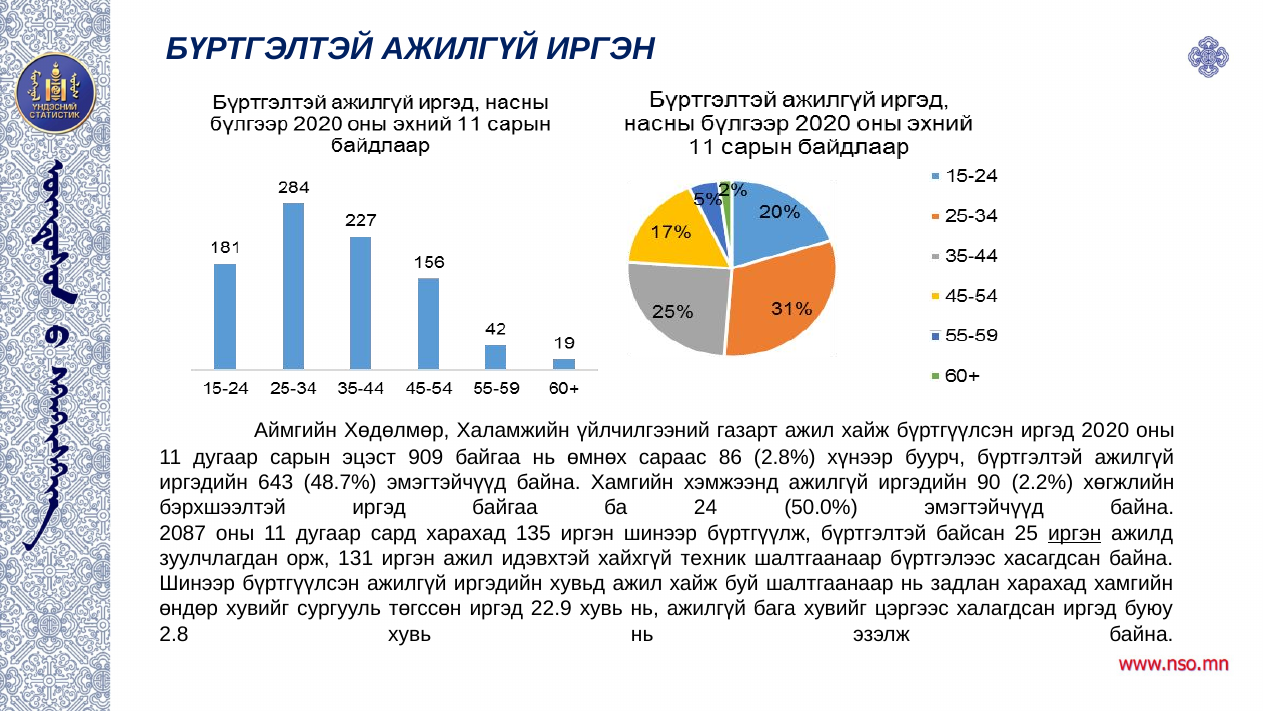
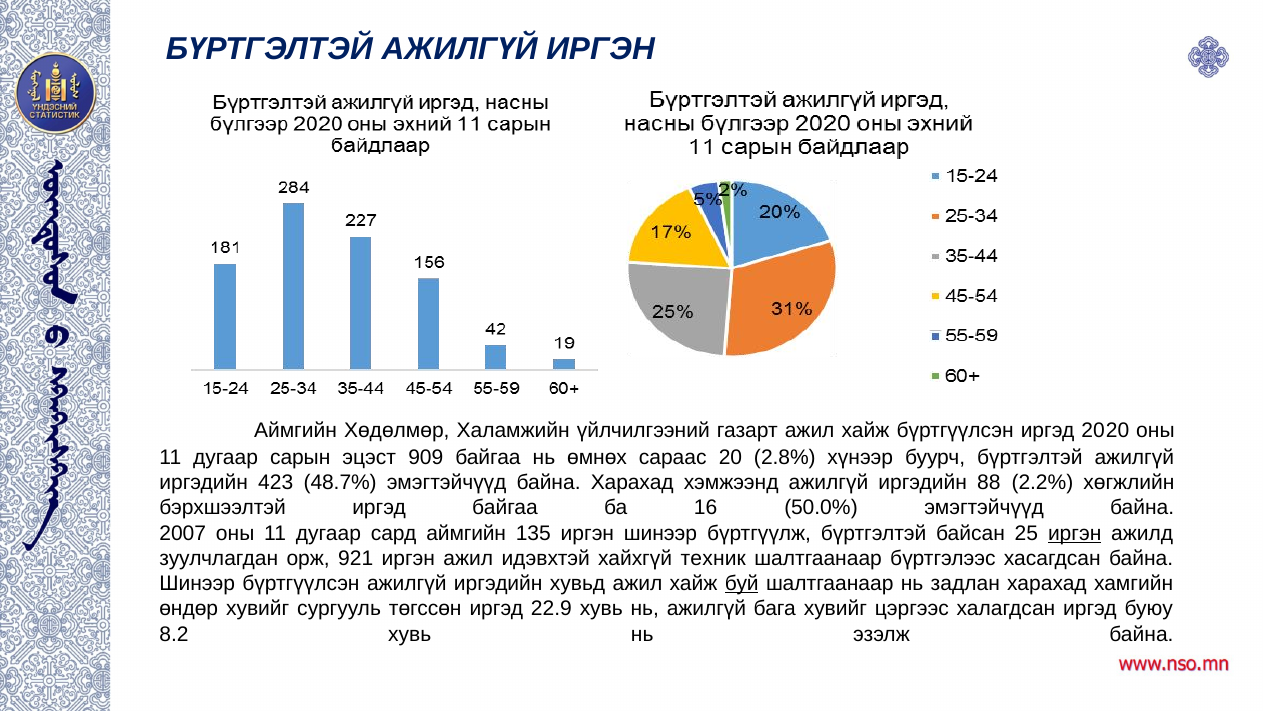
86: 86 -> 20 (730, 457)
643: 643 -> 423 (276, 482)
байна Хамгийн: Хамгийн -> Харахад (632, 482)
90: 90 -> 88 (989, 482)
24: 24 -> 16 (706, 507)
2087: 2087 -> 2007 (183, 533)
сард харахад: харахад -> аймгийн (466, 533)
131: 131 -> 921 (356, 558)
буй underline: none -> present (742, 583)
2.8: 2.8 -> 8.2 (174, 634)
